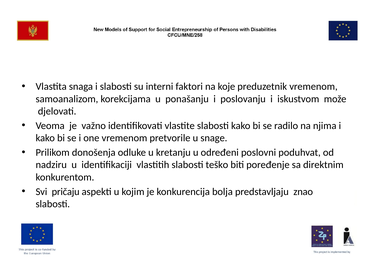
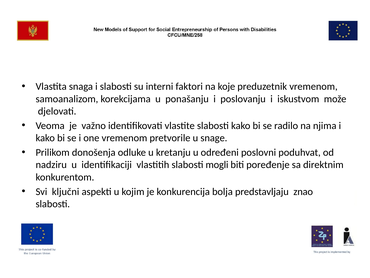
teško: teško -> mogli (217, 165)
pričaju: pričaju -> ključni (66, 191)
